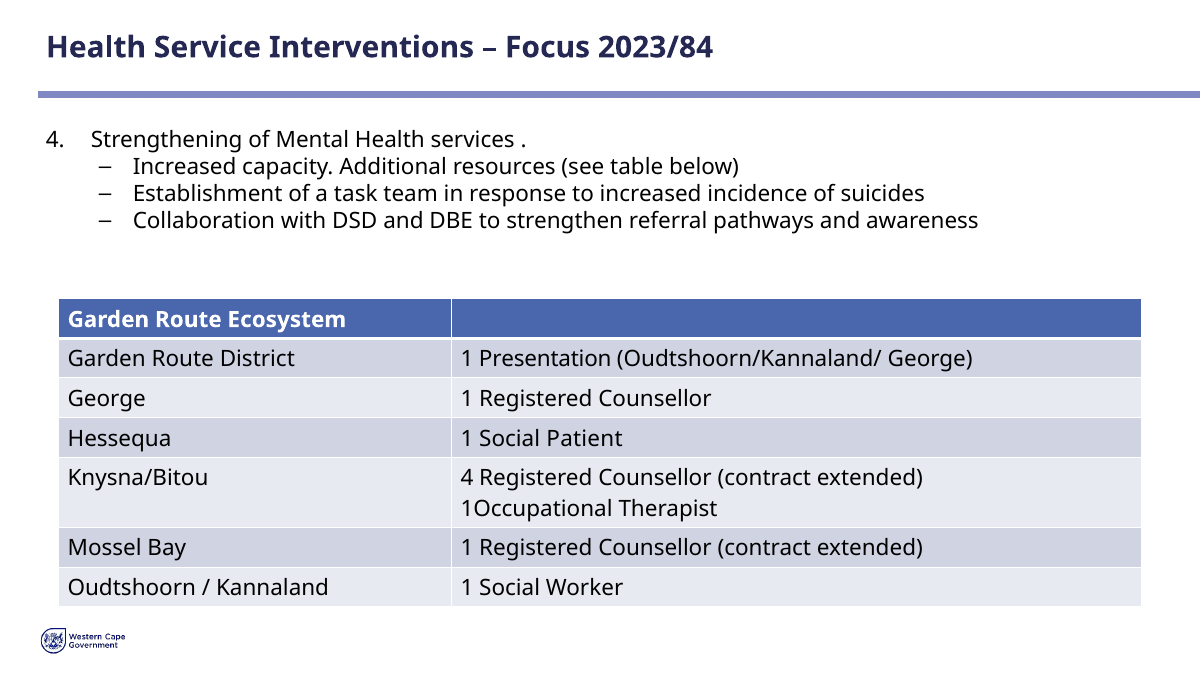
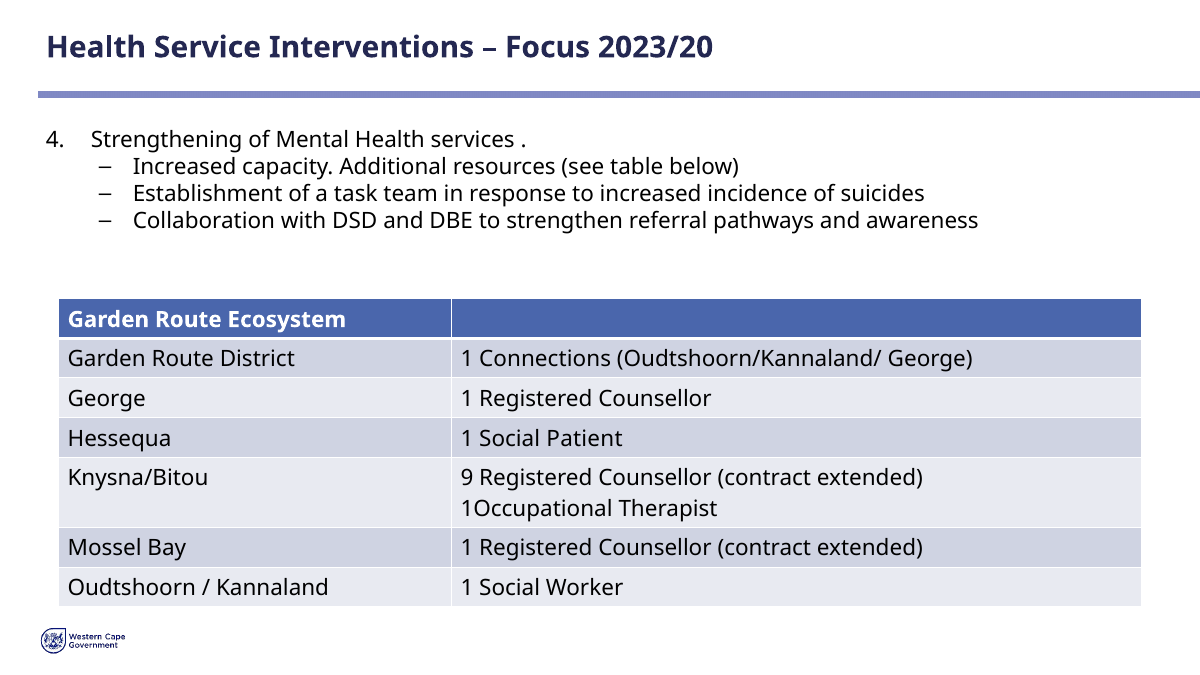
2023/84: 2023/84 -> 2023/20 (656, 47)
Presentation: Presentation -> Connections (545, 359)
Knysna/Bitou 4: 4 -> 9 (467, 478)
